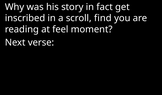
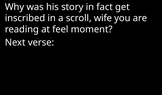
find: find -> wife (103, 18)
